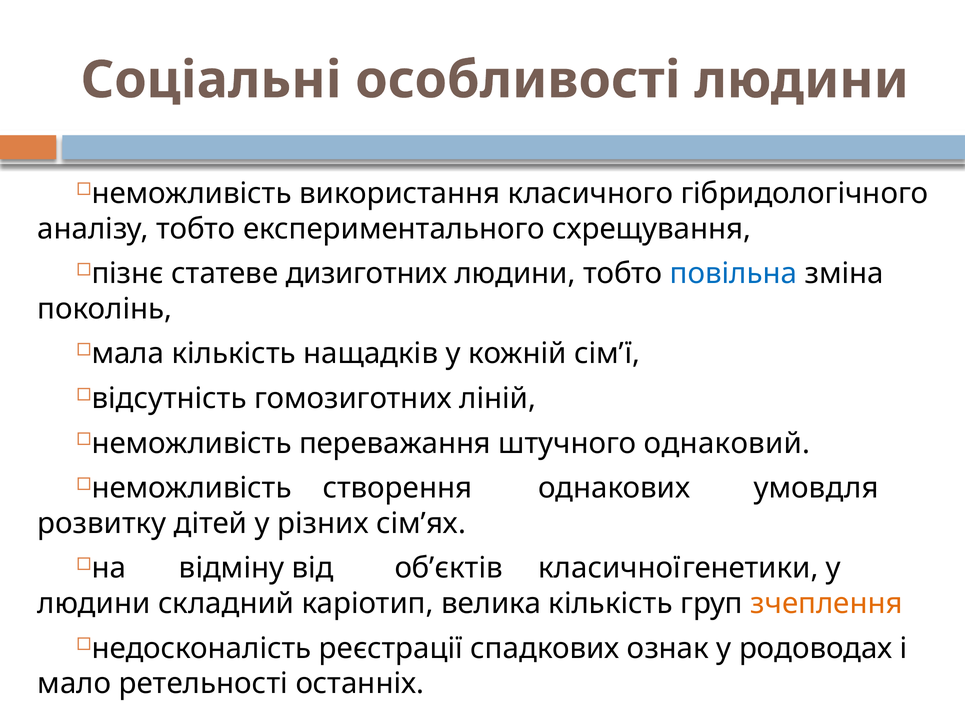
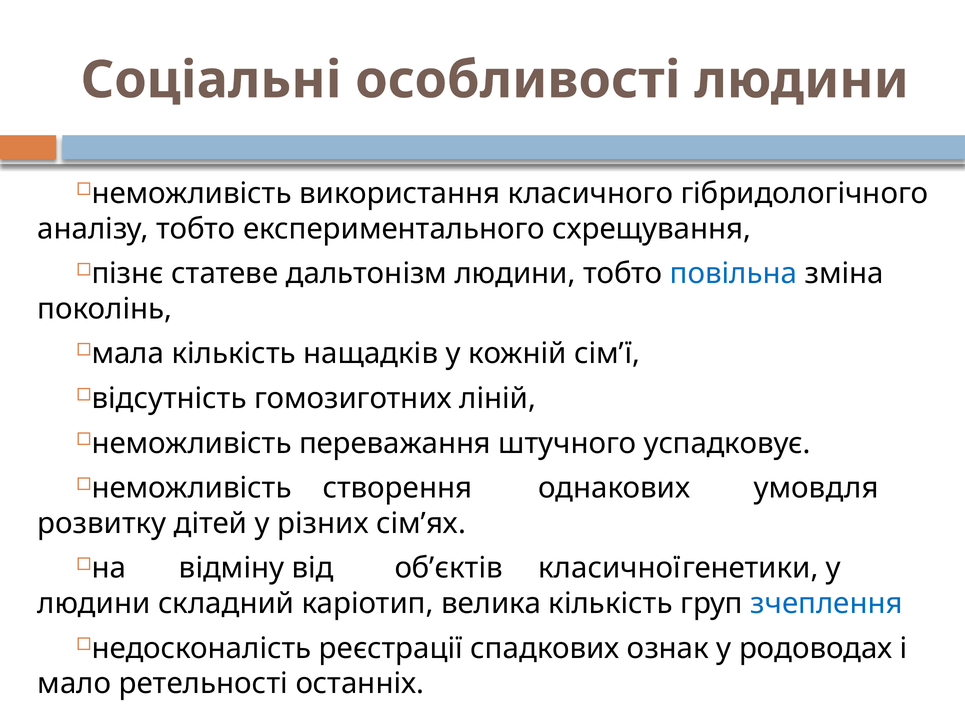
дизиготних: дизиготних -> дальтонізм (366, 274)
однаковий: однаковий -> успадковує (727, 443)
зчеплення colour: orange -> blue (827, 603)
